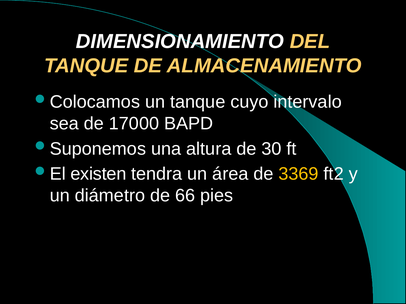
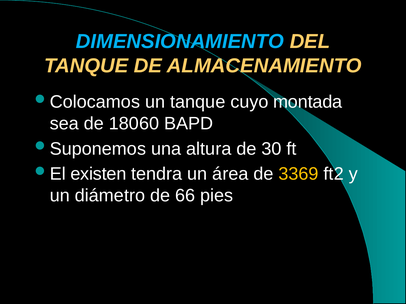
DIMENSIONAMIENTO colour: white -> light blue (180, 42)
intervalo: intervalo -> montada (308, 102)
17000: 17000 -> 18060 (134, 124)
